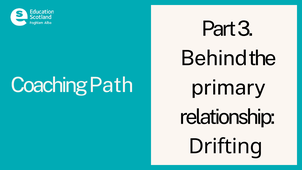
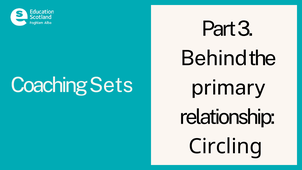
Path: Path -> Sets (111, 85)
Drifting: Drifting -> Circling (226, 146)
